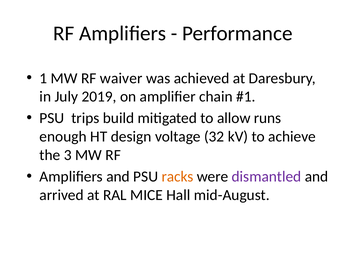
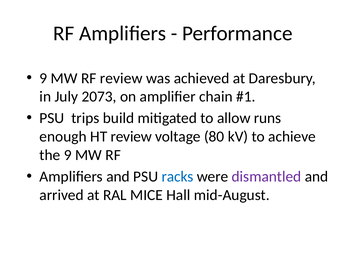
1: 1 -> 9 (43, 78)
RF waiver: waiver -> review (121, 78)
2019: 2019 -> 2073 (99, 97)
HT design: design -> review (131, 137)
32: 32 -> 80 (214, 137)
the 3: 3 -> 9 (68, 155)
racks colour: orange -> blue (178, 177)
